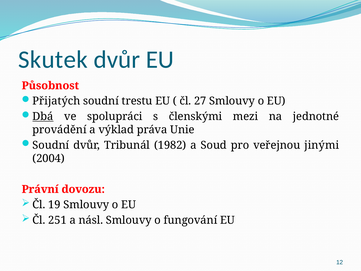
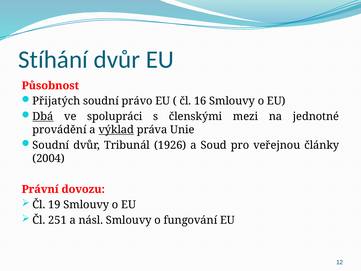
Skutek: Skutek -> Stíhání (53, 60)
trestu: trestu -> právo (137, 101)
27: 27 -> 16 (200, 101)
výklad underline: none -> present (116, 130)
1982: 1982 -> 1926 (170, 145)
jinými: jinými -> články (322, 145)
